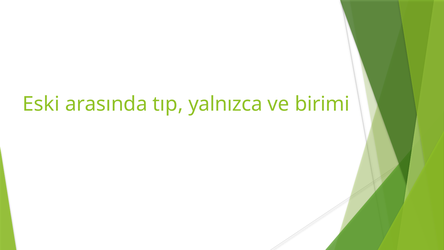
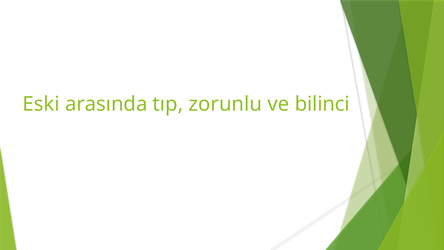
yalnızca: yalnızca -> zorunlu (225, 104)
birimi: birimi -> bilinci (322, 104)
